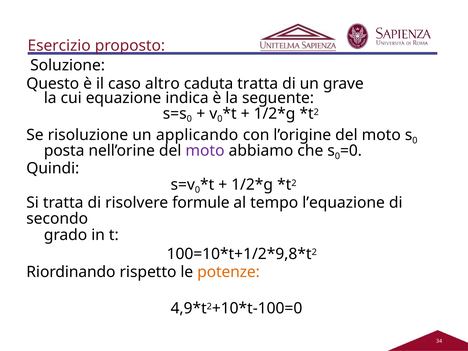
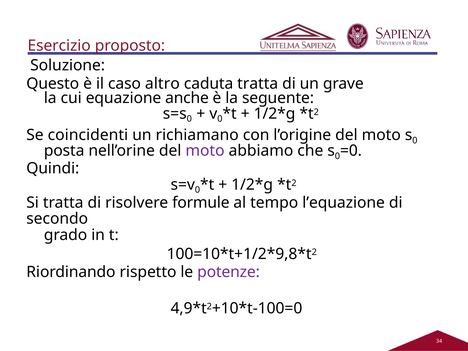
indica: indica -> anche (187, 98)
risoluzione: risoluzione -> coincidenti (88, 135)
applicando: applicando -> richiamano (197, 135)
potenze colour: orange -> purple (229, 272)
